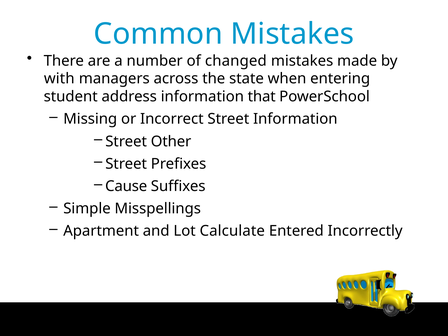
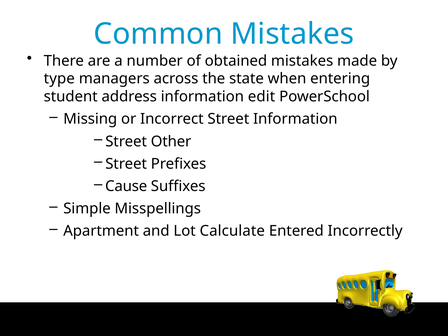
changed: changed -> obtained (236, 61)
with: with -> type (59, 79)
that: that -> edit (262, 97)
